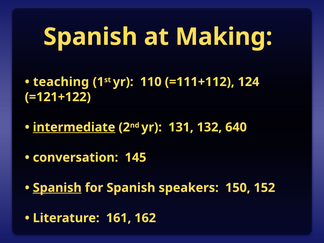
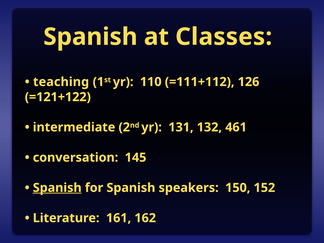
Making: Making -> Classes (224, 37)
124: 124 -> 126 (249, 82)
intermediate underline: present -> none (74, 127)
640: 640 -> 461 (236, 127)
